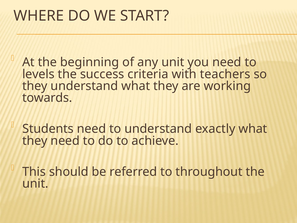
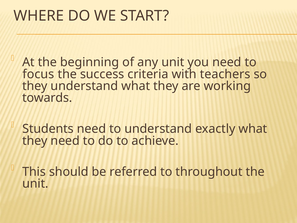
levels: levels -> focus (38, 74)
